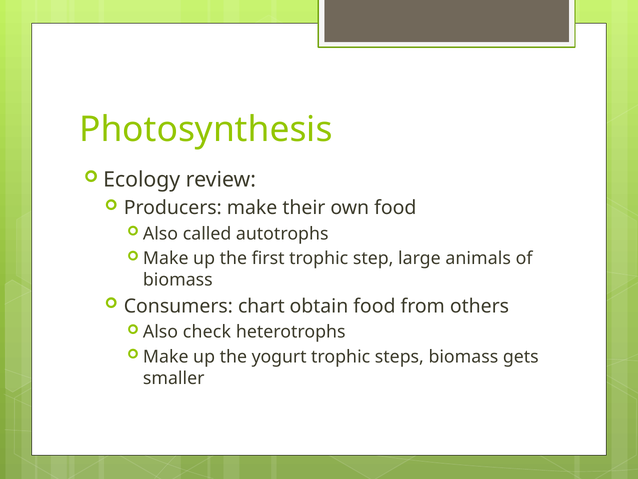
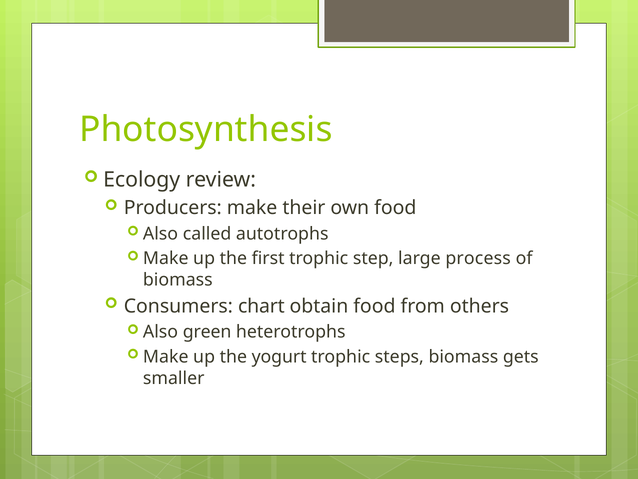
animals: animals -> process (478, 258)
check: check -> green (207, 332)
